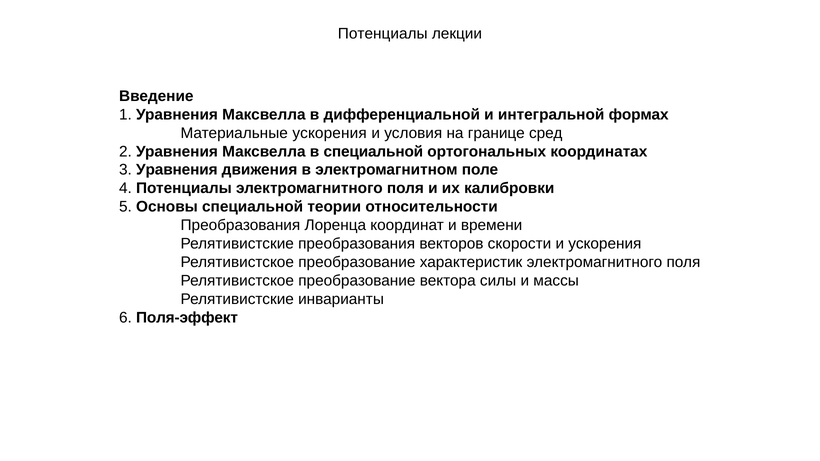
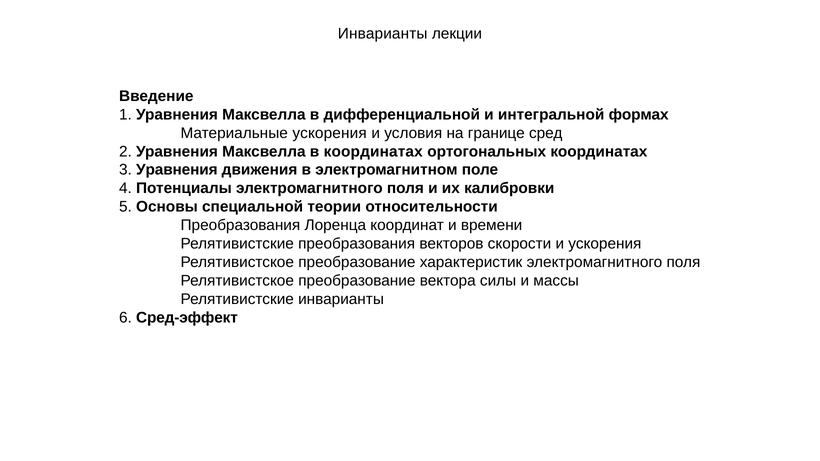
Потенциалы: Потенциалы -> Инварианты (383, 34)
в специальной: специальной -> координатах (373, 152)
Поля-эффект: Поля-эффект -> Сред-эффект (187, 318)
